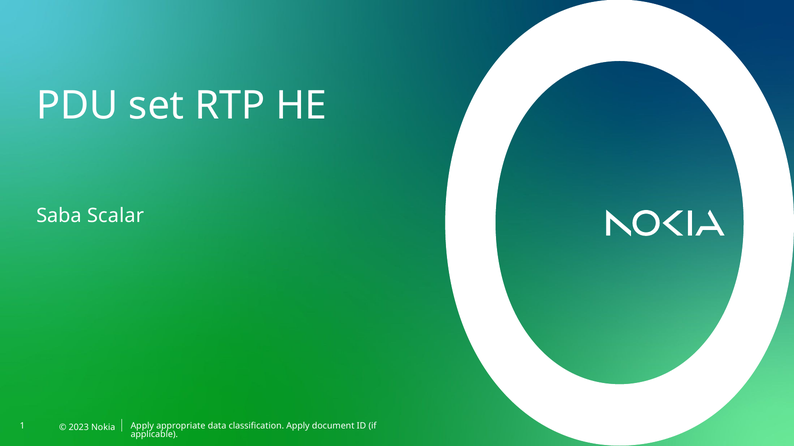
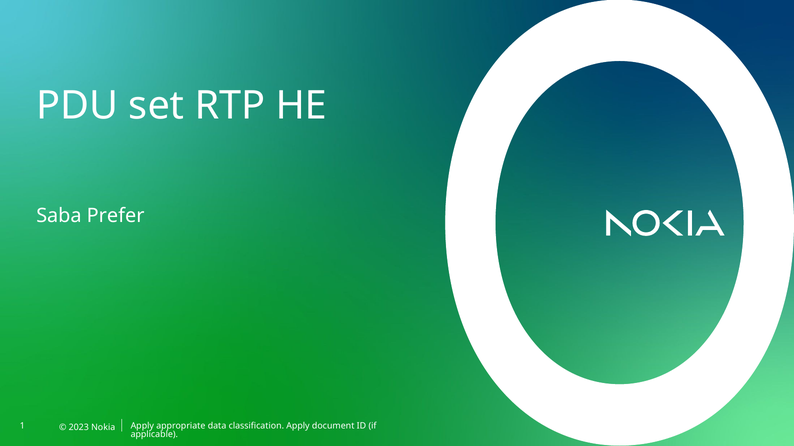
Scalar: Scalar -> Prefer (116, 216)
